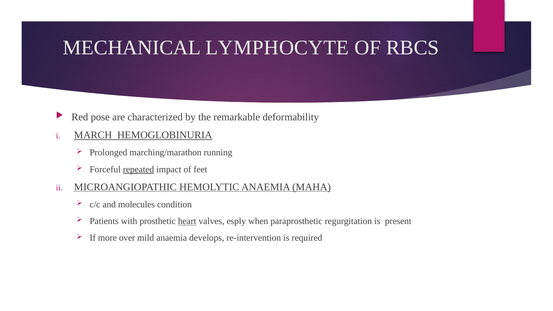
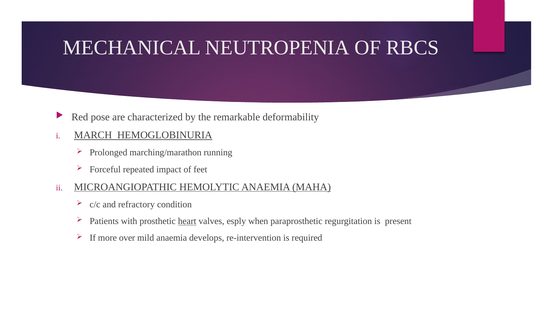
LYMPHOCYTE: LYMPHOCYTE -> NEUTROPENIA (277, 48)
repeated underline: present -> none (139, 169)
molecules: molecules -> refractory (136, 204)
